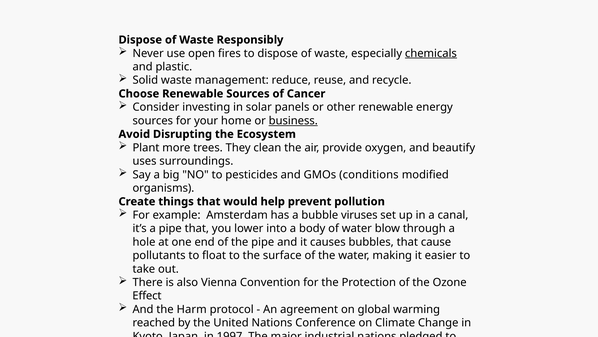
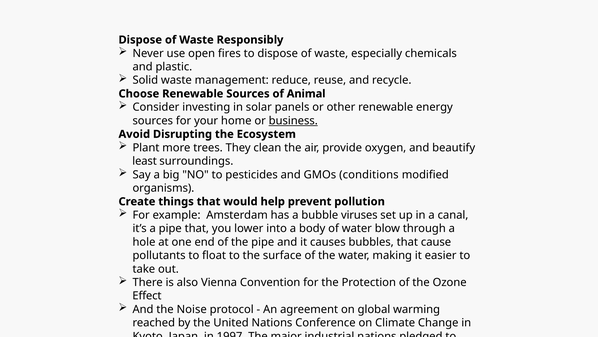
chemicals underline: present -> none (431, 53)
Cancer: Cancer -> Animal (306, 94)
uses: uses -> least (145, 161)
Harm: Harm -> Noise (192, 309)
